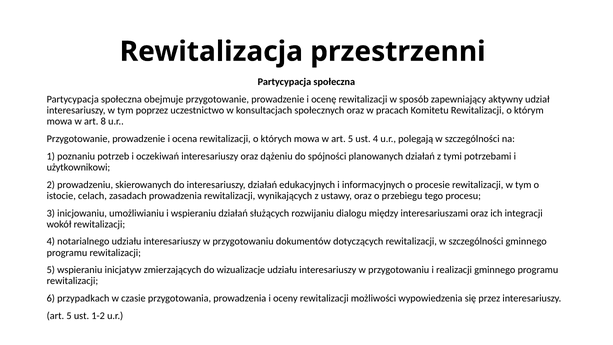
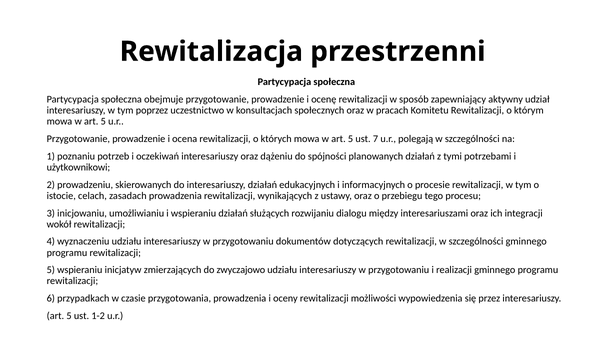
8: 8 -> 5 (103, 121)
ust 4: 4 -> 7 (375, 139)
notarialnego: notarialnego -> wyznaczeniu (83, 241)
wizualizacje: wizualizacje -> zwyczajowo (241, 270)
